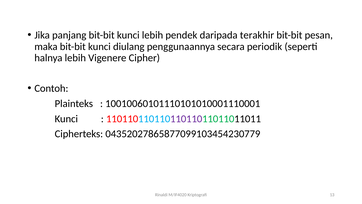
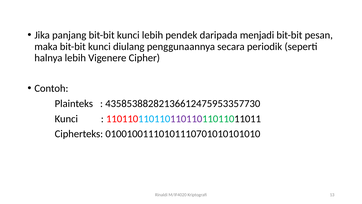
terakhir: terakhir -> menjadi (257, 35)
10010060101110101010001110001: 10010060101110101010001110001 -> 43585388282136612475953357730 (183, 103)
04352027865877099103454230779: 04352027865877099103454230779 -> 01001001110101110701010101010 (183, 134)
